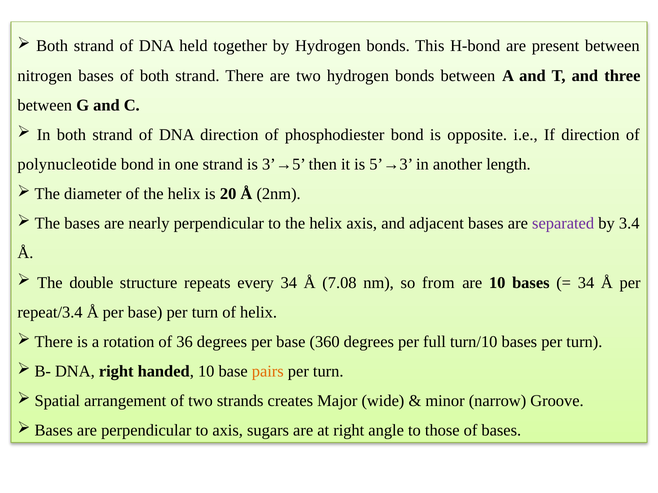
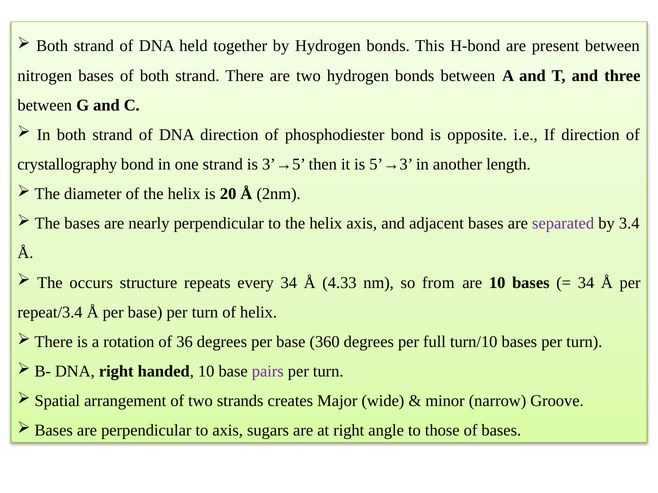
polynucleotide: polynucleotide -> crystallography (67, 164)
double: double -> occurs (91, 283)
7.08: 7.08 -> 4.33 (339, 283)
pairs colour: orange -> purple (268, 372)
